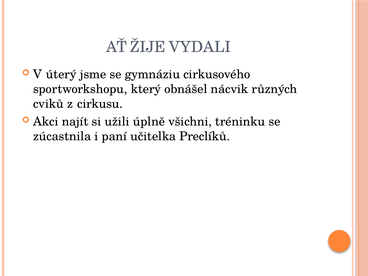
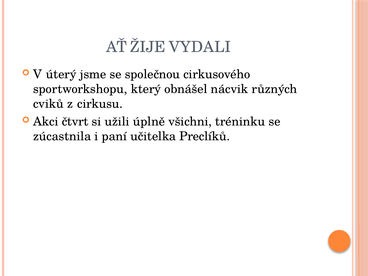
gymnáziu: gymnáziu -> společnou (152, 74)
najít: najít -> čtvrt (75, 122)
